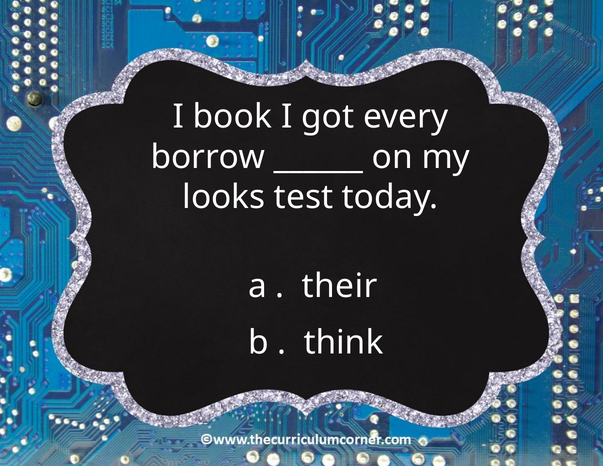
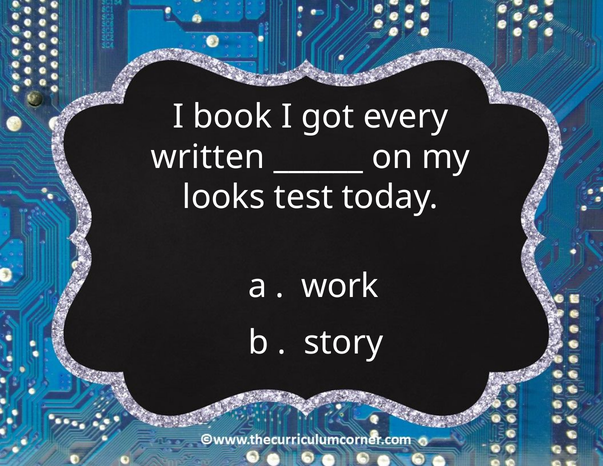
borrow: borrow -> written (208, 157)
their: their -> work (340, 286)
think: think -> story (344, 343)
